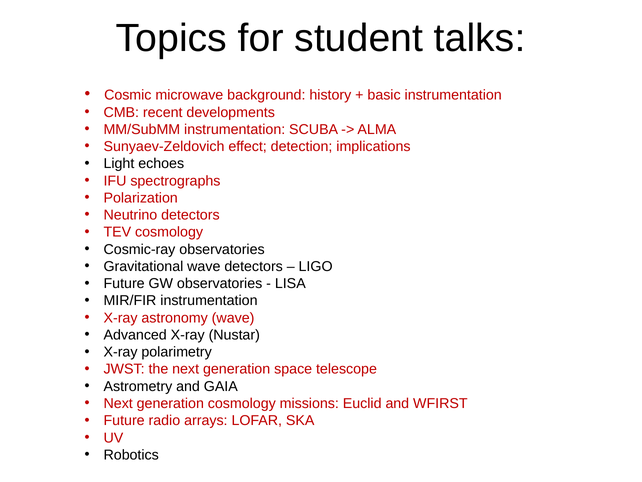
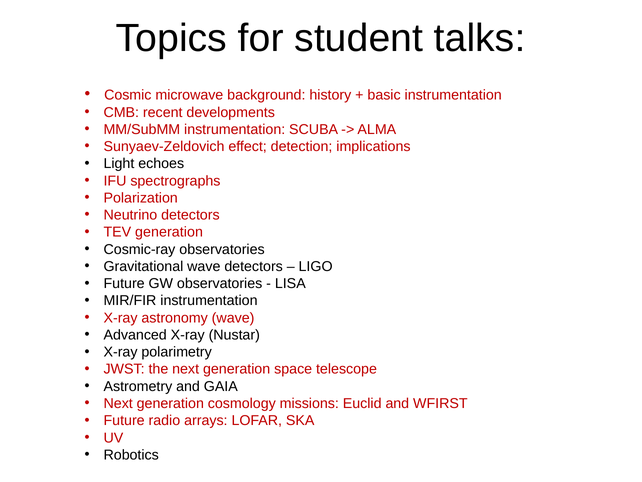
TEV cosmology: cosmology -> generation (169, 232)
